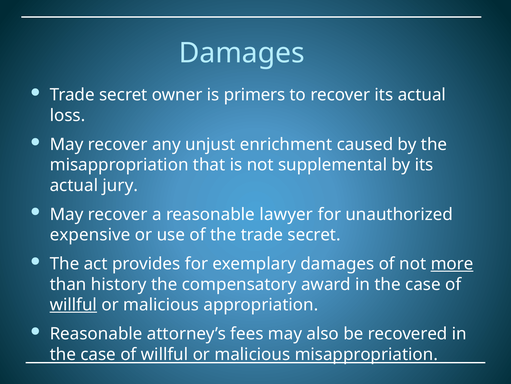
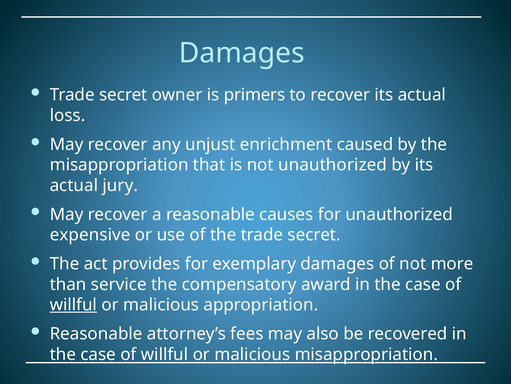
not supplemental: supplemental -> unauthorized (333, 165)
lawyer: lawyer -> causes (286, 214)
more underline: present -> none (452, 263)
history: history -> service (119, 284)
